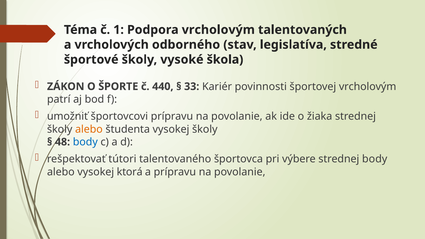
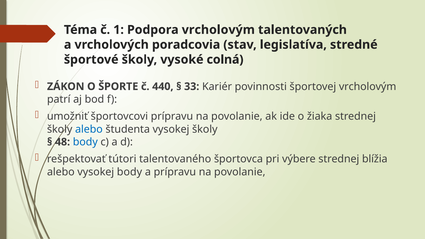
odborného: odborného -> poradcovia (186, 45)
škola: škola -> colná (225, 60)
alebo colour: orange -> blue (89, 129)
strednej body: body -> blížia (375, 159)
vysokej ktorá: ktorá -> body (130, 172)
